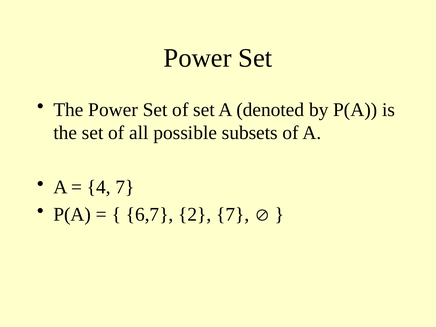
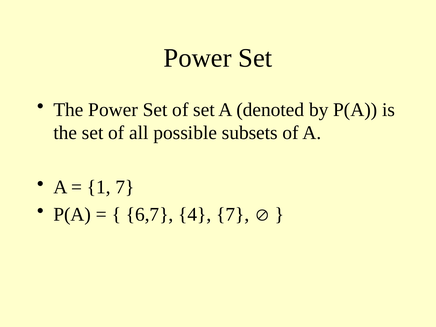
4: 4 -> 1 (99, 187)
2: 2 -> 4 (195, 214)
